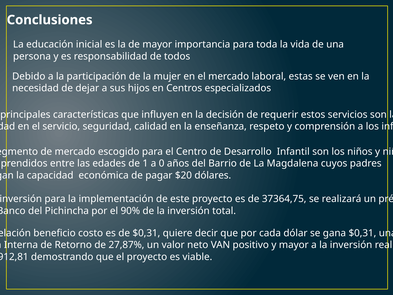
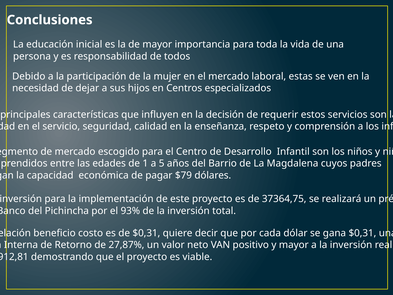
0: 0 -> 5 (162, 163)
$20: $20 -> $79 (183, 175)
90%: 90% -> 93% (130, 211)
